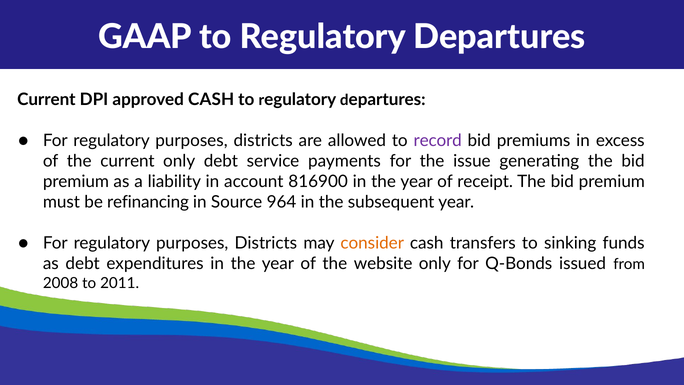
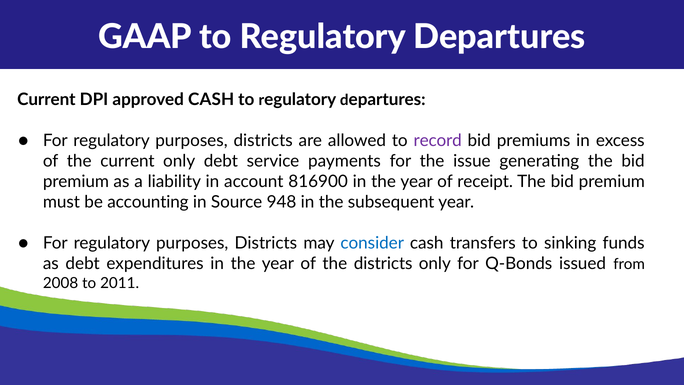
refinancing: refinancing -> accounting (148, 202)
964: 964 -> 948 (282, 202)
consider colour: orange -> blue (372, 243)
the website: website -> districts (383, 264)
